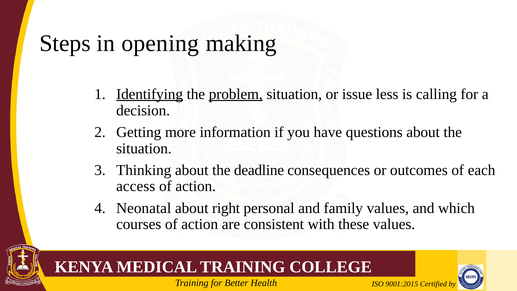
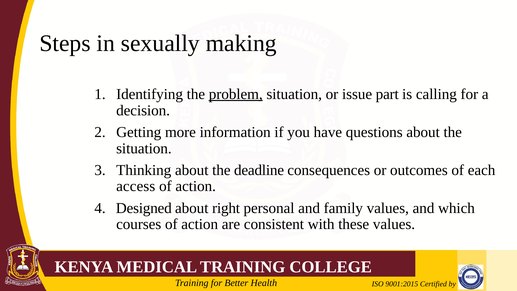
opening: opening -> sexually (160, 43)
Identifying underline: present -> none (150, 94)
less: less -> part (387, 94)
Neonatal: Neonatal -> Designed (144, 208)
